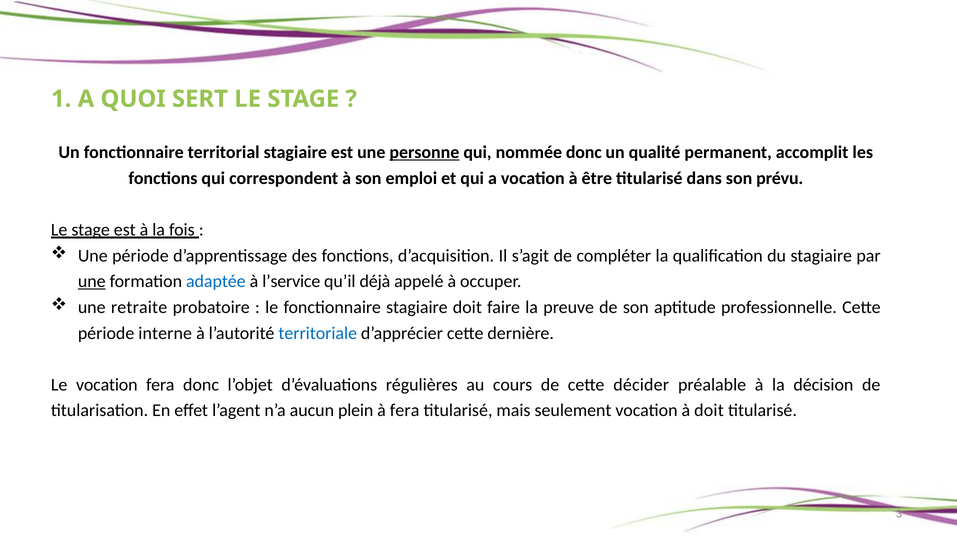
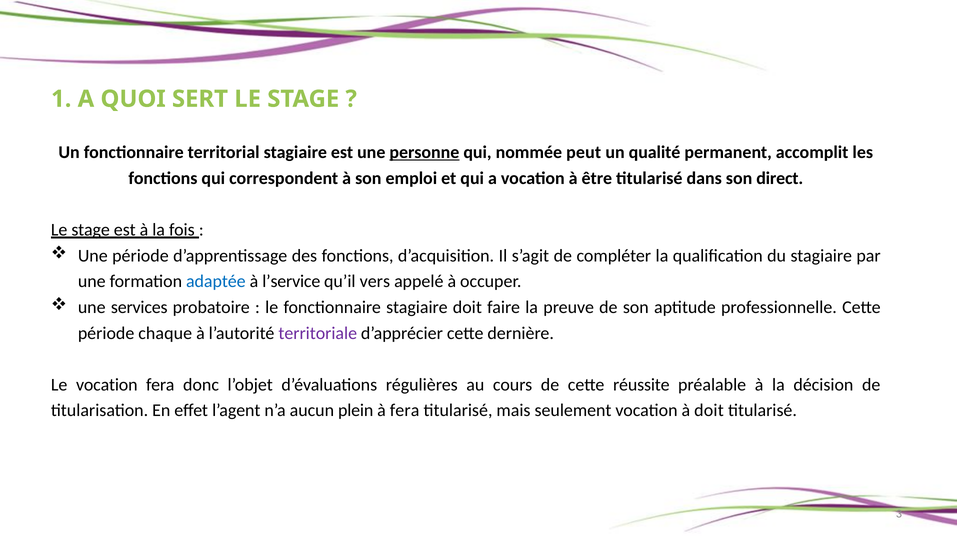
nommée donc: donc -> peut (584, 152)
prévu: prévu -> direct (780, 178)
une underline: present -> none (92, 282)
déjà: déjà -> vers (375, 282)
retraite: retraite -> services (139, 307)
interne: interne -> chaque (165, 333)
territoriale colour: blue -> purple (318, 333)
décider: décider -> réussite (641, 385)
